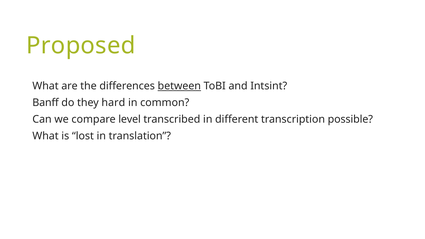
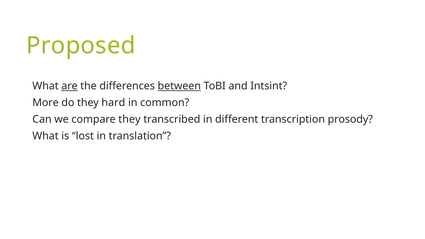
are underline: none -> present (70, 86)
Banff: Banff -> More (46, 103)
compare level: level -> they (129, 119)
possible: possible -> prosody (350, 119)
